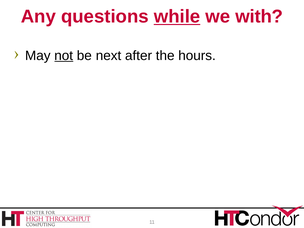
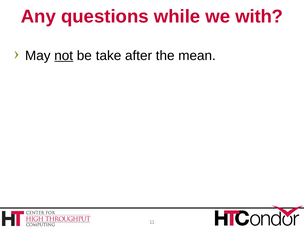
while underline: present -> none (177, 16)
next: next -> take (109, 56)
hours: hours -> mean (197, 56)
